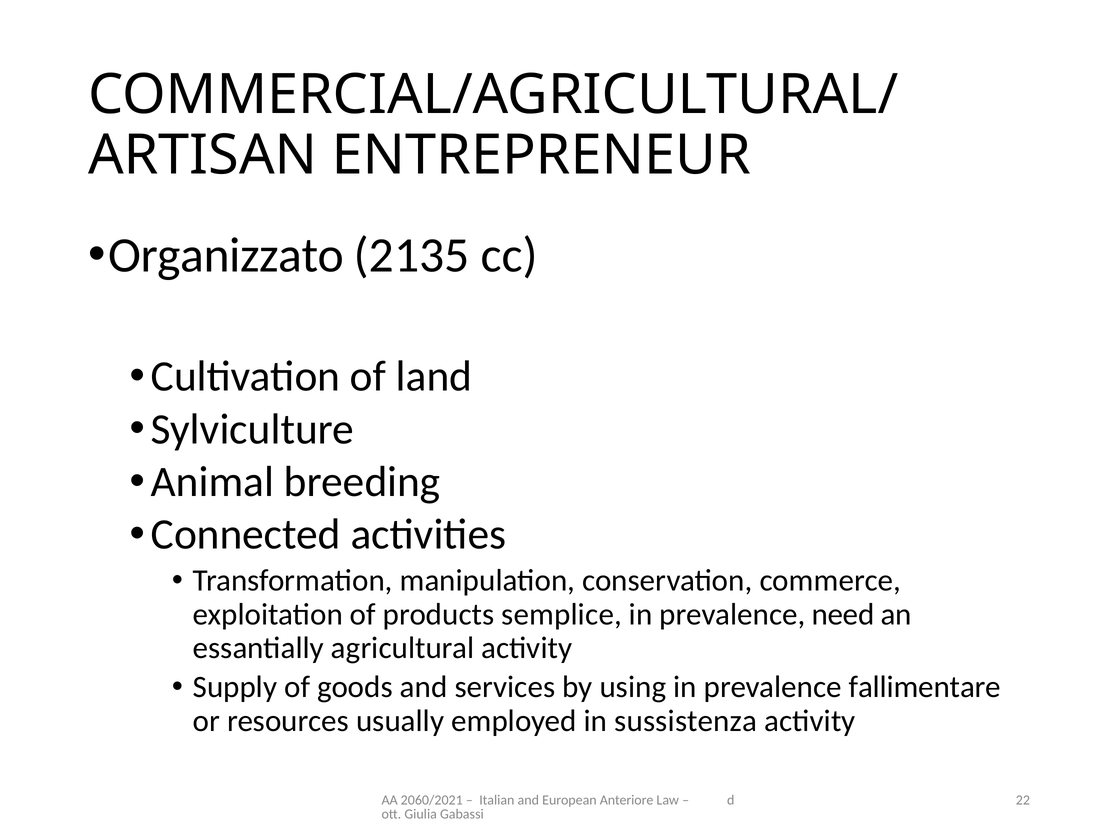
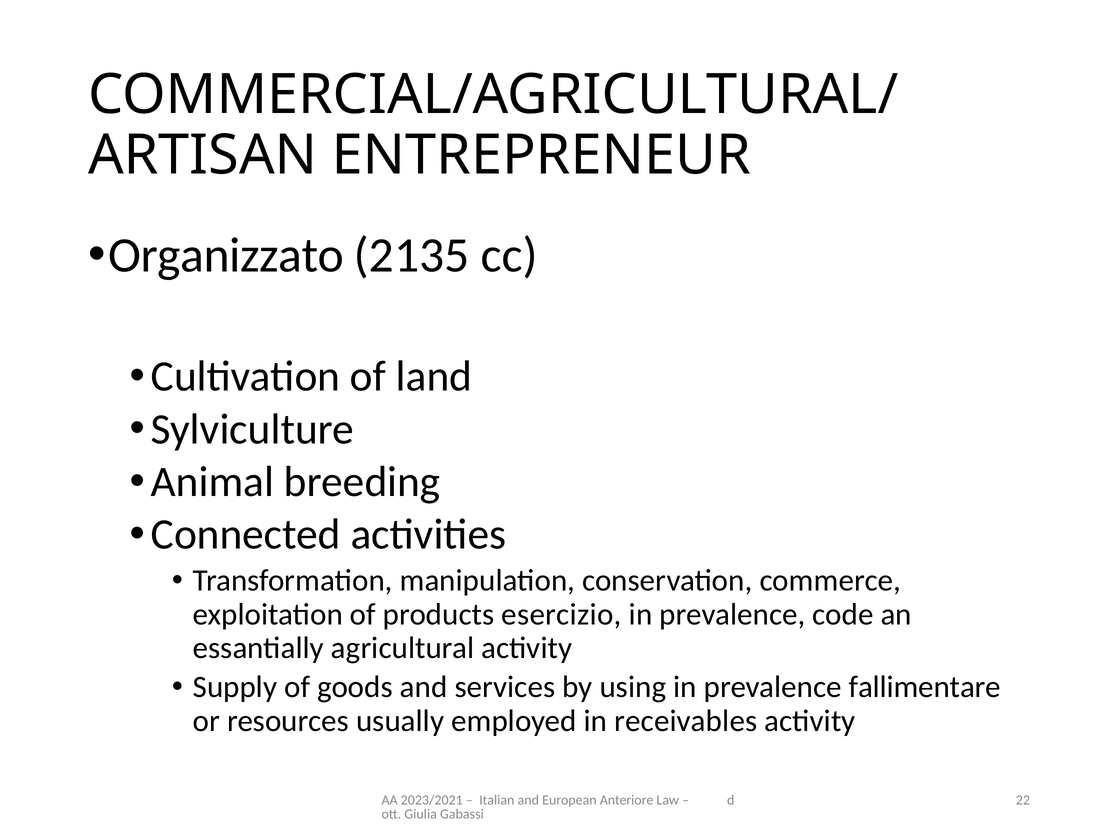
semplice: semplice -> esercizio (562, 615)
need: need -> code (843, 615)
sussistenza: sussistenza -> receivables (686, 721)
2060/2021: 2060/2021 -> 2023/2021 (432, 800)
